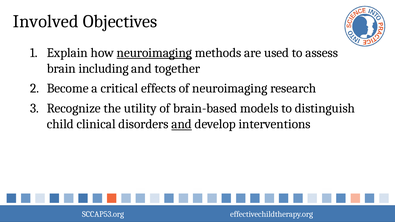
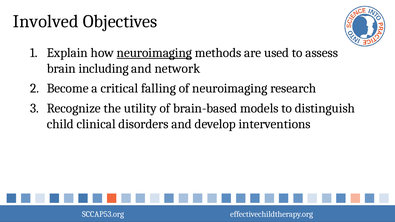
together: together -> network (177, 69)
effects: effects -> falling (158, 88)
and underline: present -> none (182, 124)
